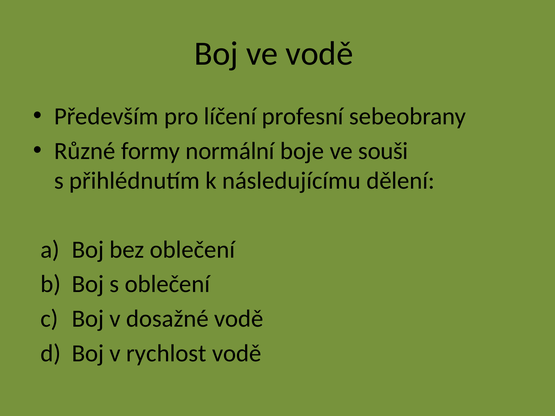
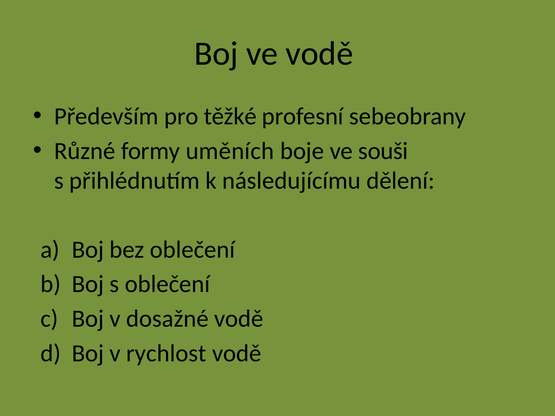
líčení: líčení -> těžké (230, 116)
normální: normální -> uměních (230, 151)
